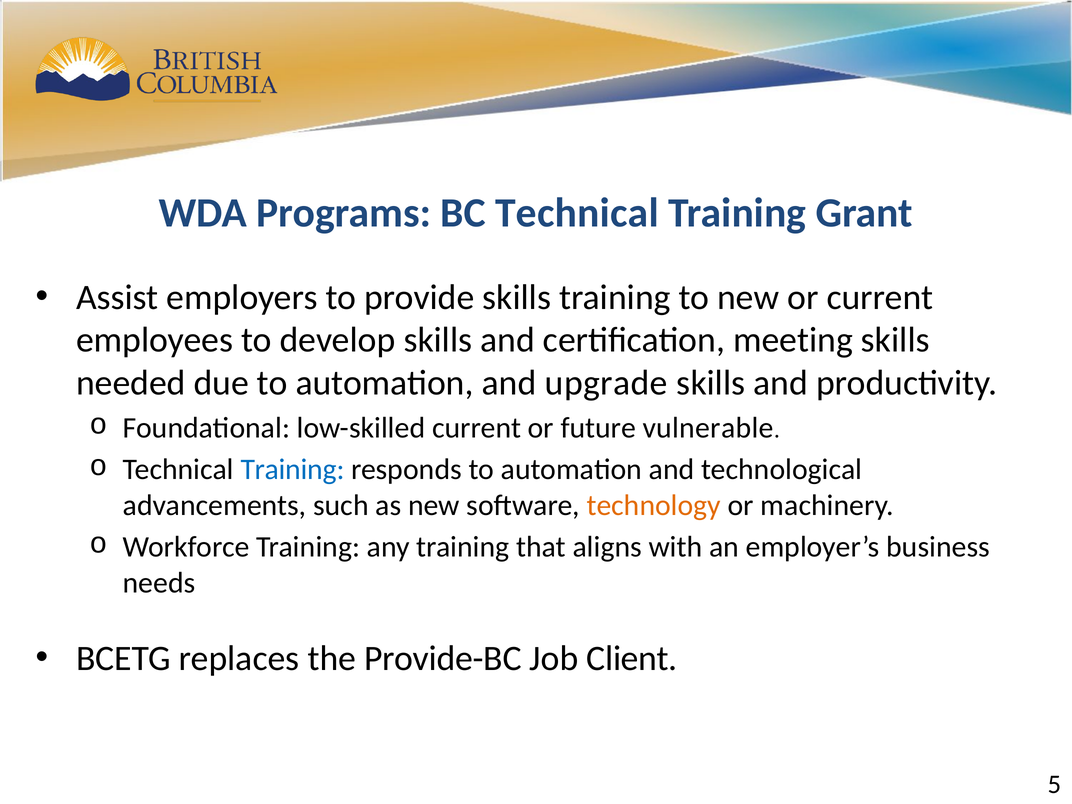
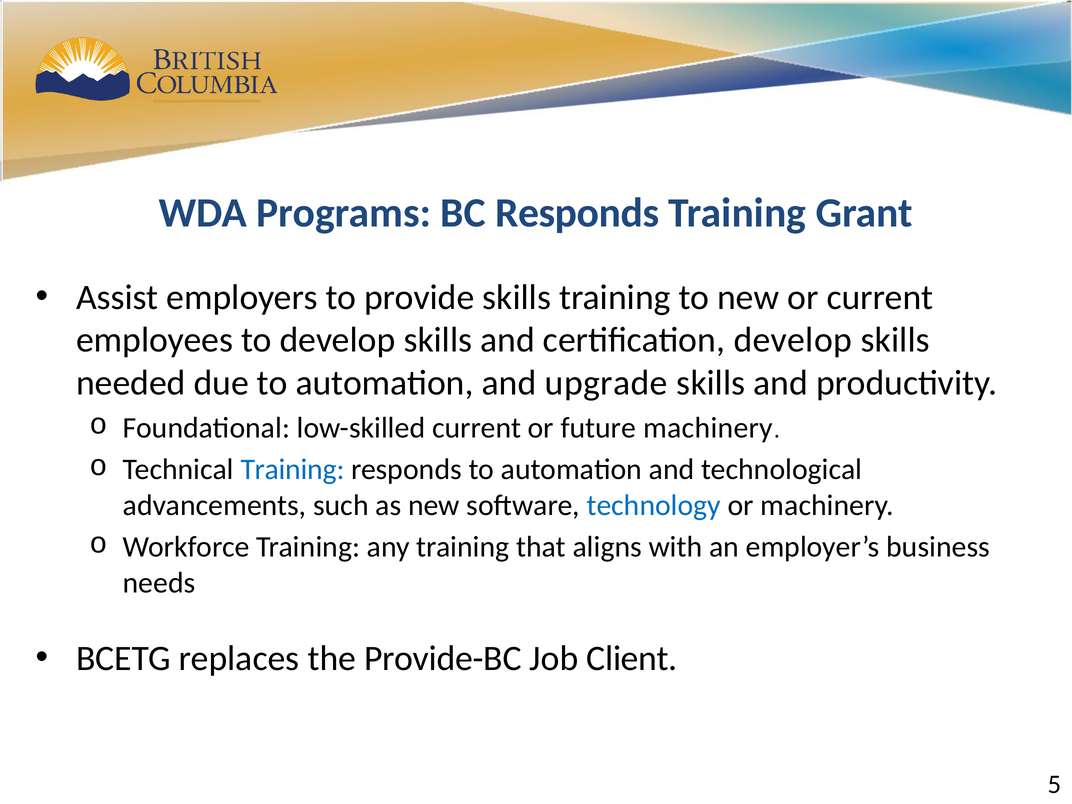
BC Technical: Technical -> Responds (577, 213)
certification meeting: meeting -> develop (793, 340)
future vulnerable: vulnerable -> machinery (708, 428)
technology colour: orange -> blue (654, 505)
